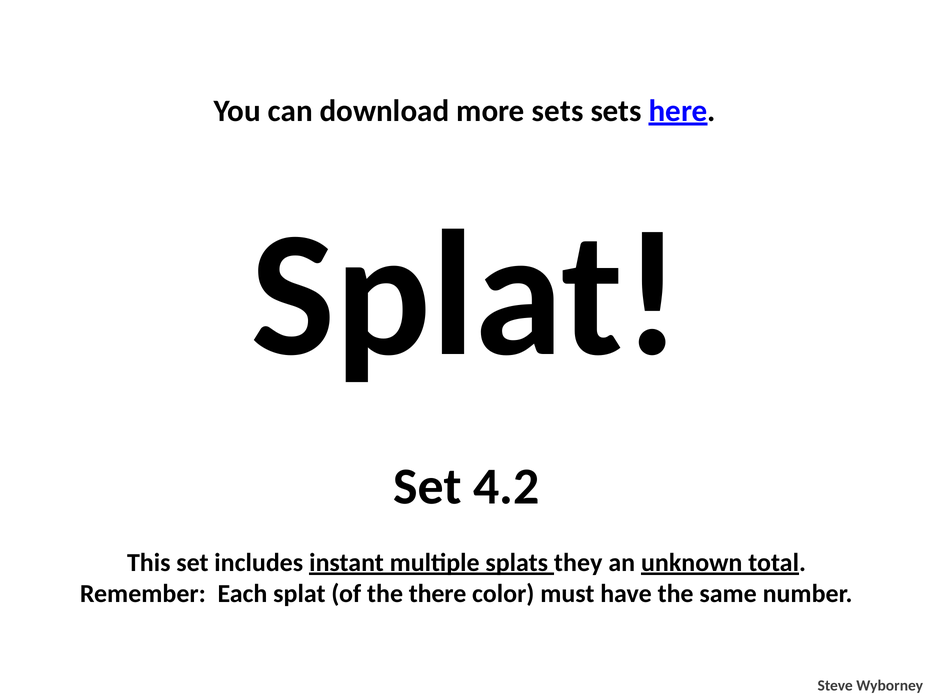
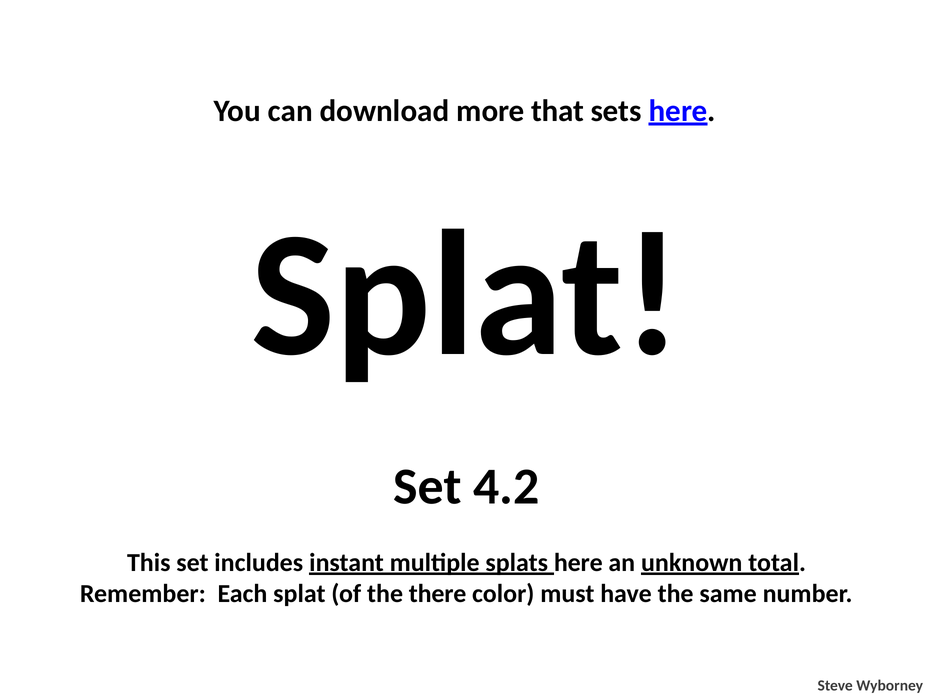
more sets: sets -> that (558, 111)
splats they: they -> here (578, 563)
